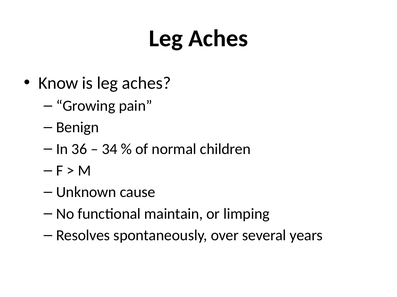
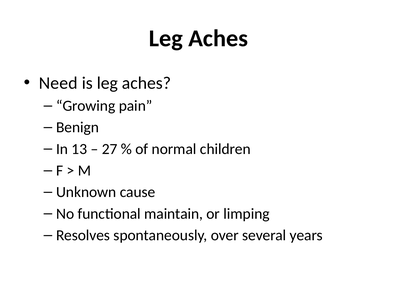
Know: Know -> Need (58, 83)
36: 36 -> 13 (79, 149)
34: 34 -> 27 (110, 149)
